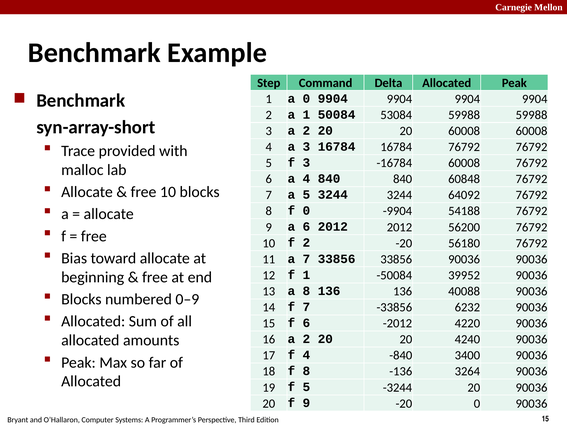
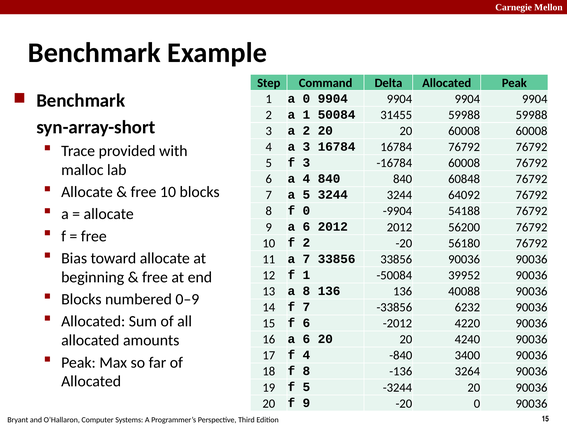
53084: 53084 -> 31455 (396, 115)
16 a 2: 2 -> 6 (306, 338)
